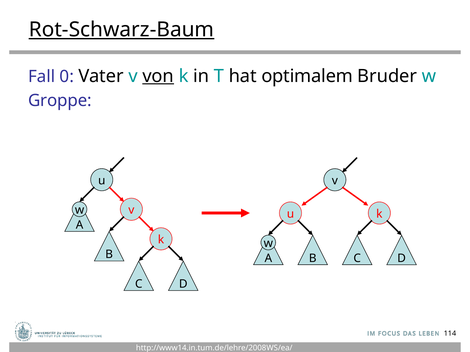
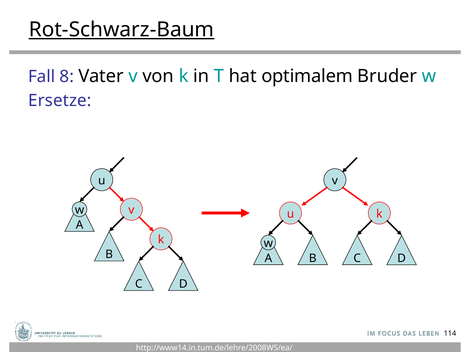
0: 0 -> 8 (67, 77)
von underline: present -> none (158, 76)
Groppe: Groppe -> Ersetze (60, 101)
